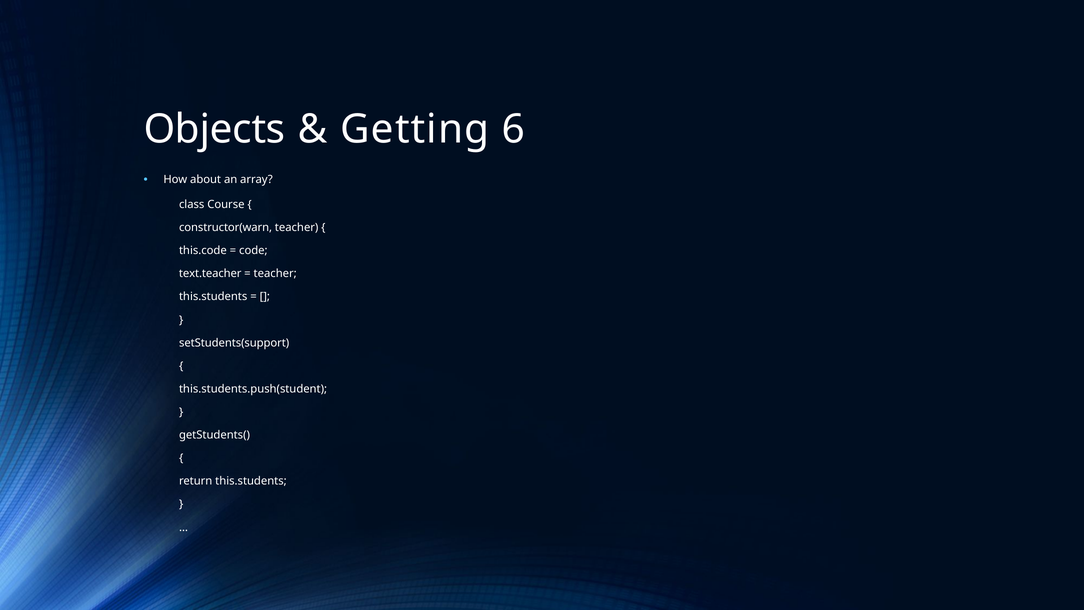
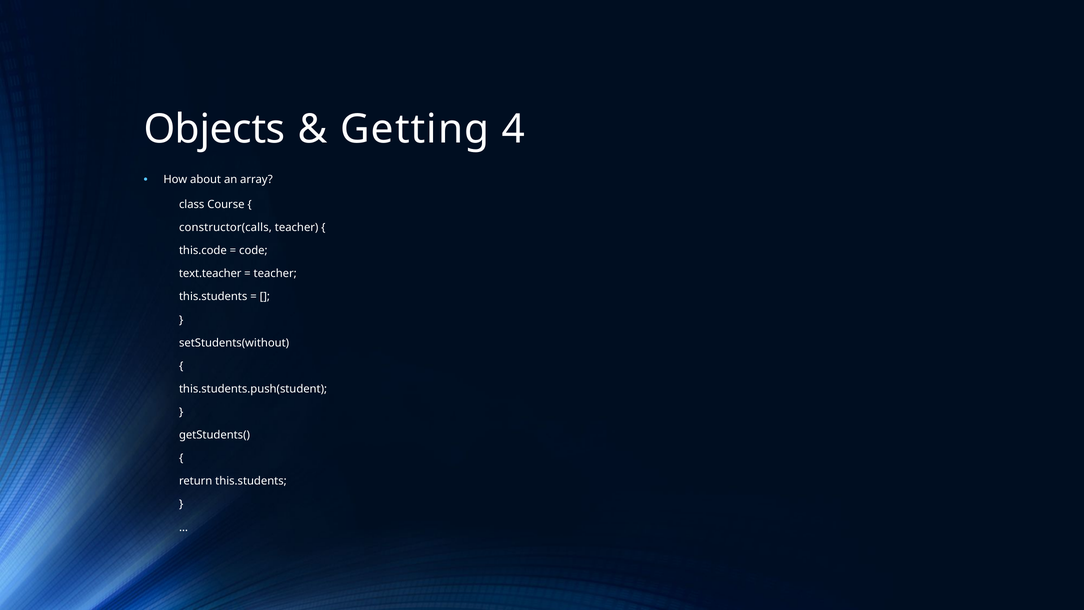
6: 6 -> 4 (513, 129)
constructor(warn: constructor(warn -> constructor(calls (225, 227)
setStudents(support: setStudents(support -> setStudents(without (234, 343)
